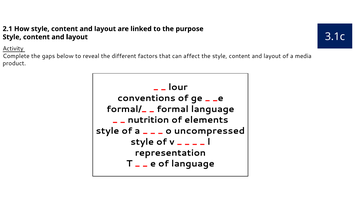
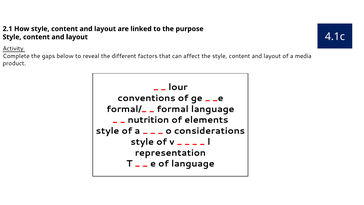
3.1c: 3.1c -> 4.1c (335, 37)
uncompressed: uncompressed -> considerations (209, 131)
